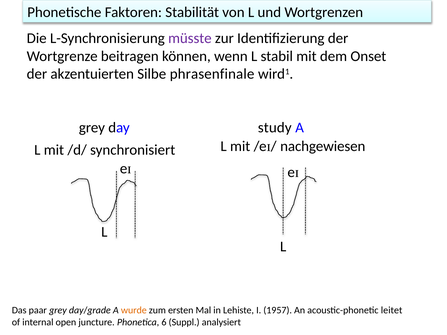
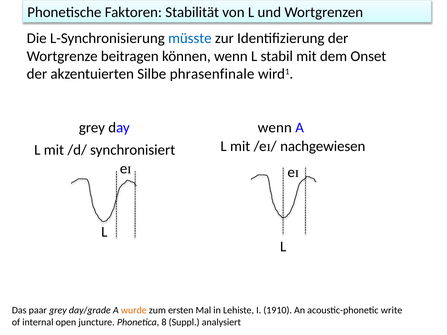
müsste colour: purple -> blue (190, 38)
day study: study -> wenn (275, 128)
1957: 1957 -> 1910 (278, 311)
leitet: leitet -> write (392, 311)
6: 6 -> 8 (164, 322)
